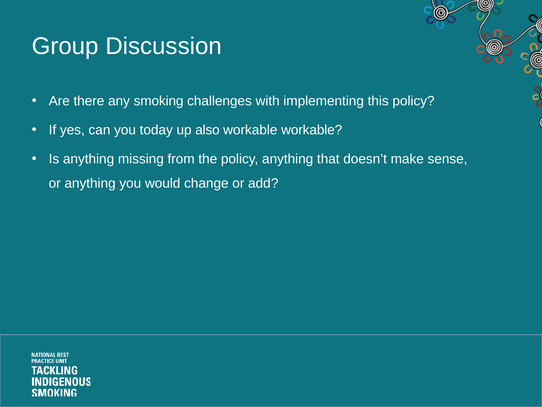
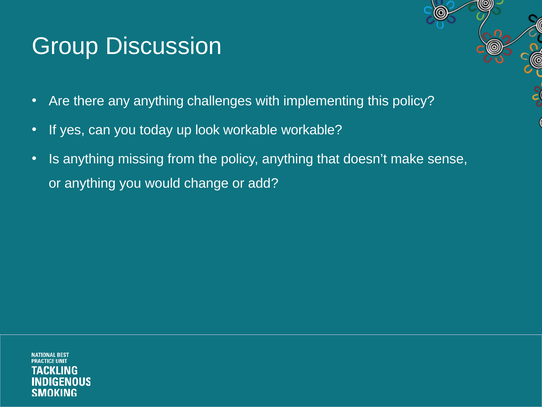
any smoking: smoking -> anything (159, 101)
also: also -> look (207, 130)
